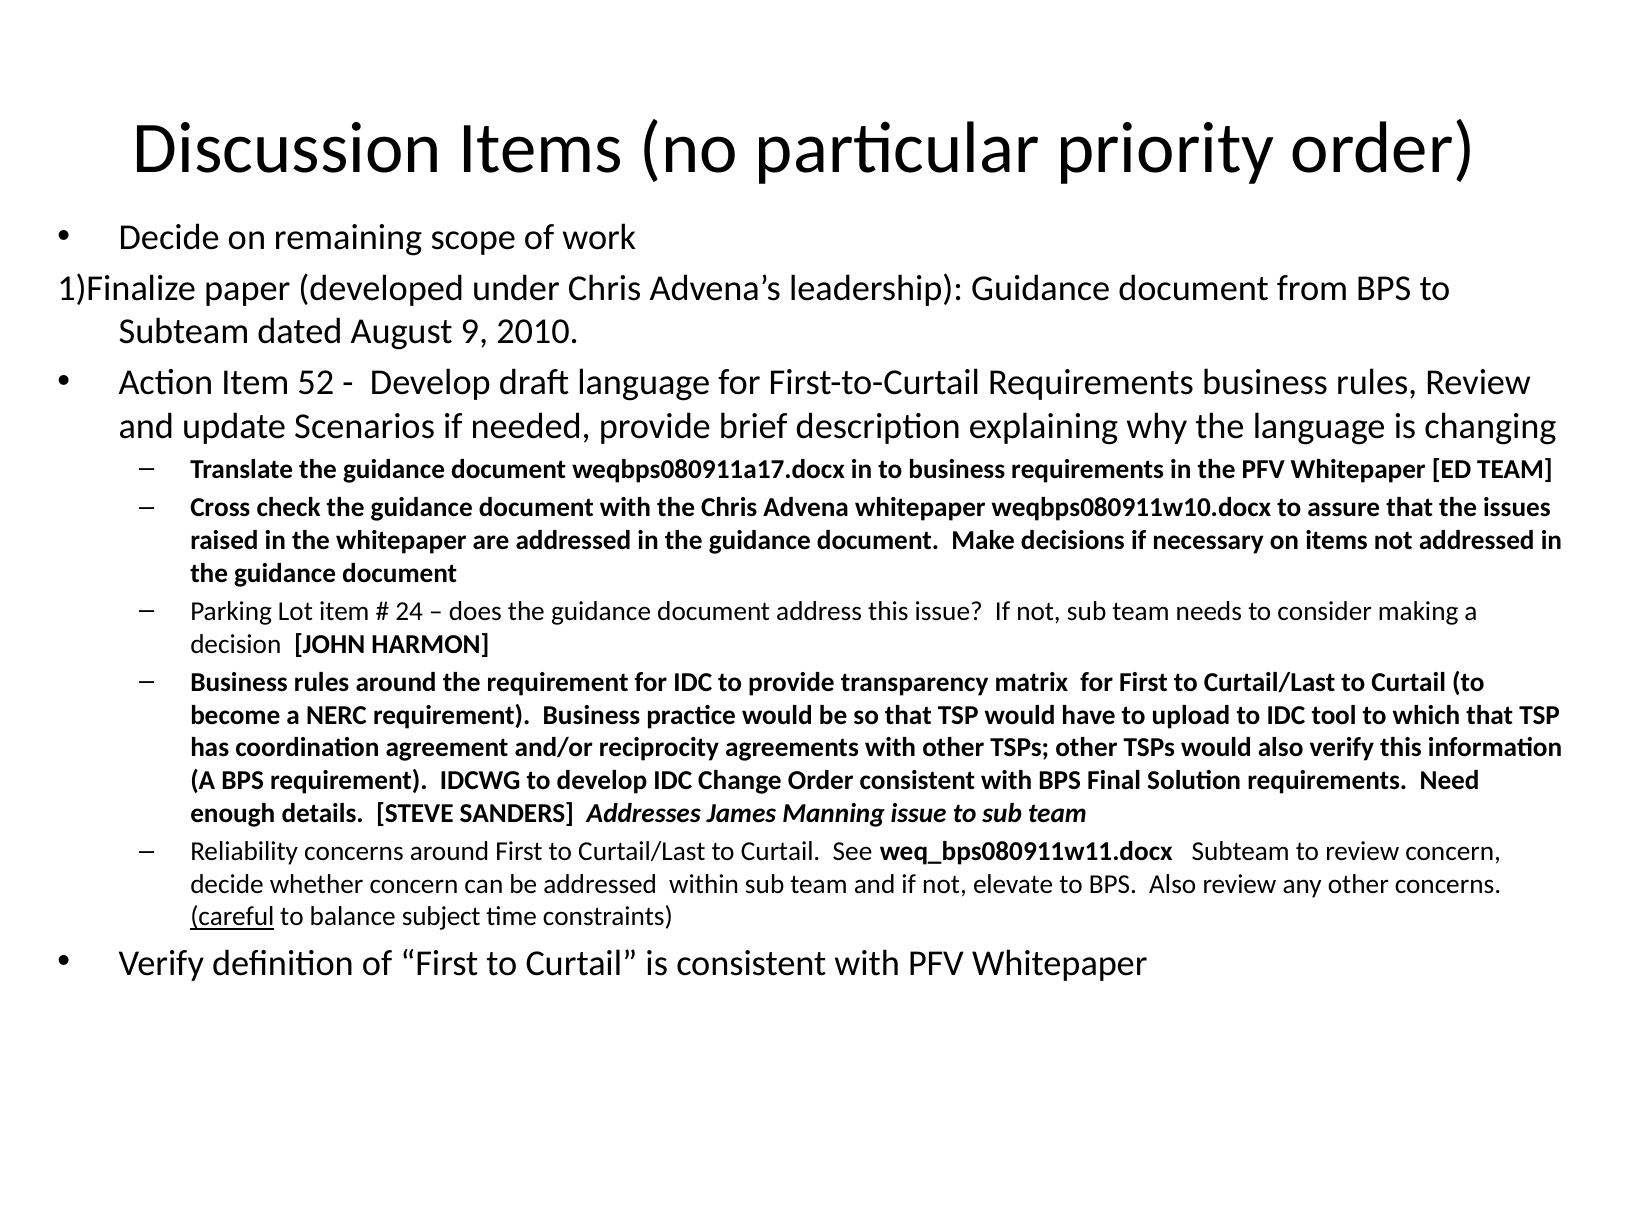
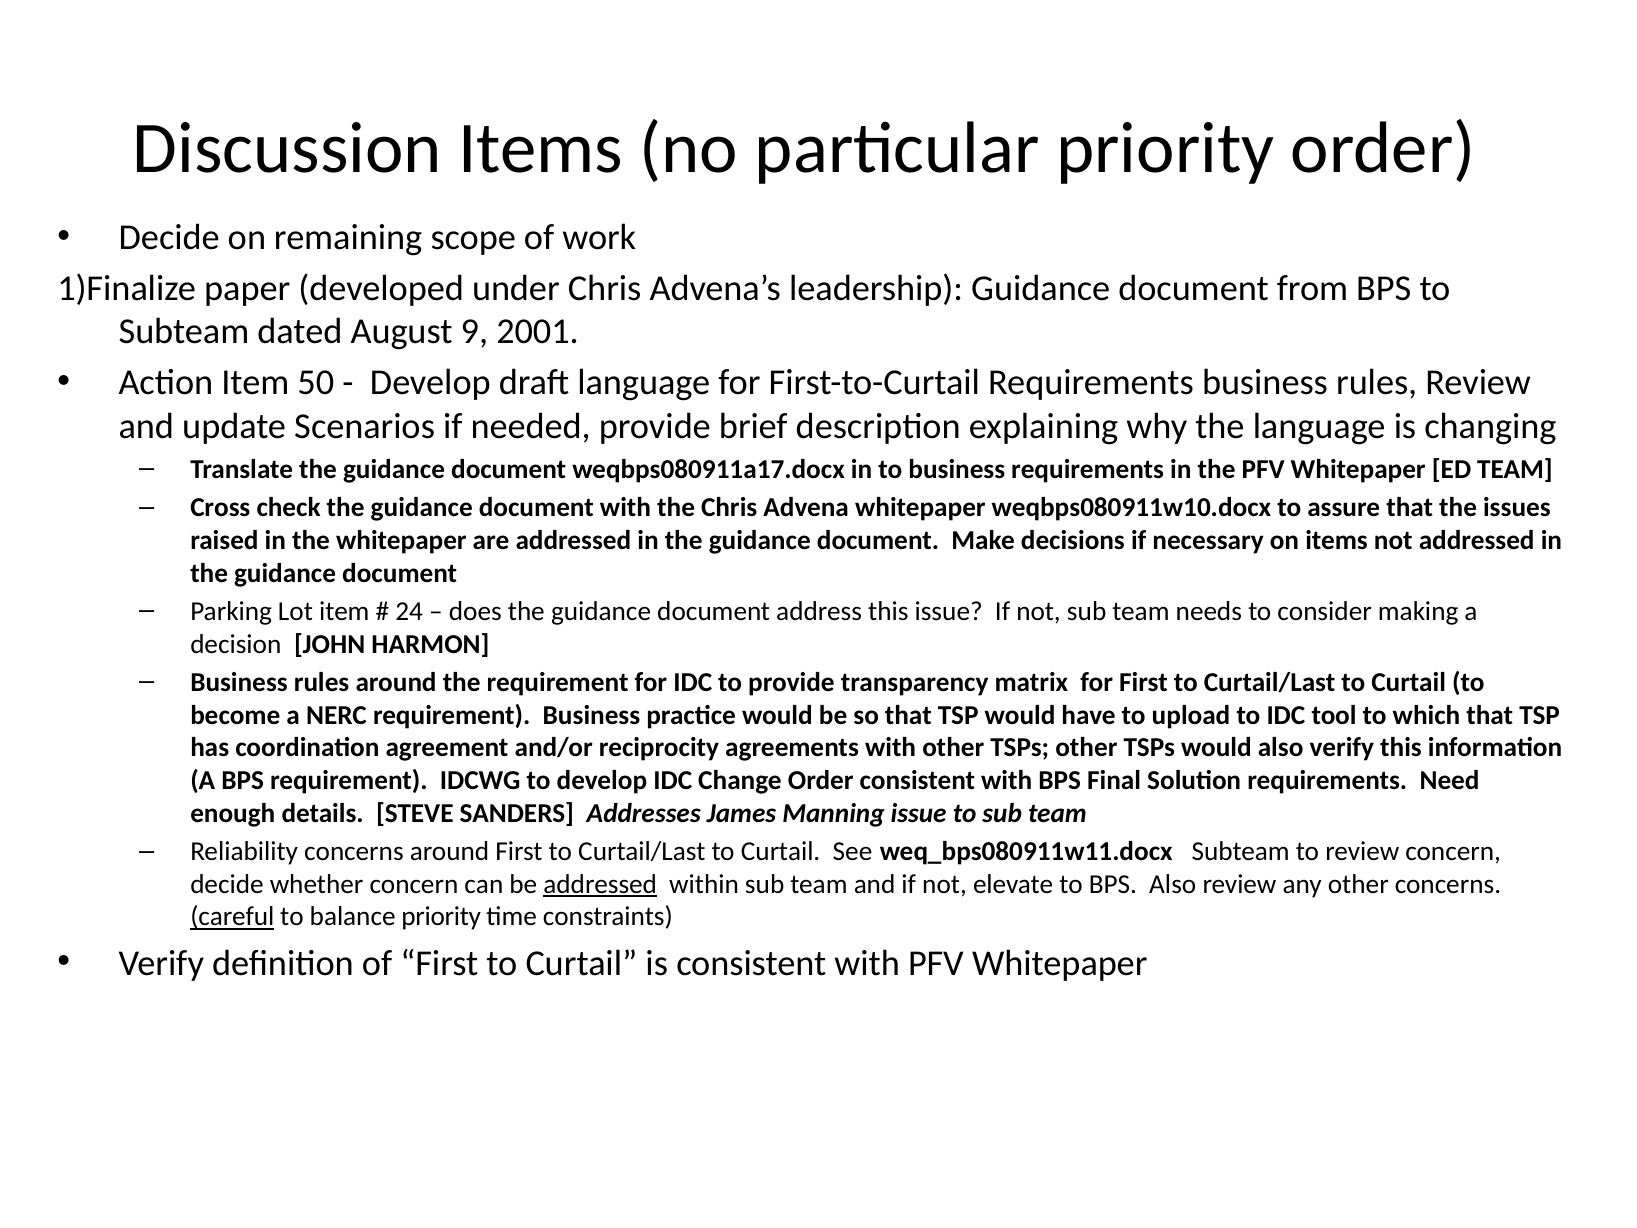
2010: 2010 -> 2001 (538, 332)
52: 52 -> 50 (316, 383)
addressed underline: none -> present (600, 884)
balance subject: subject -> priority (441, 917)
